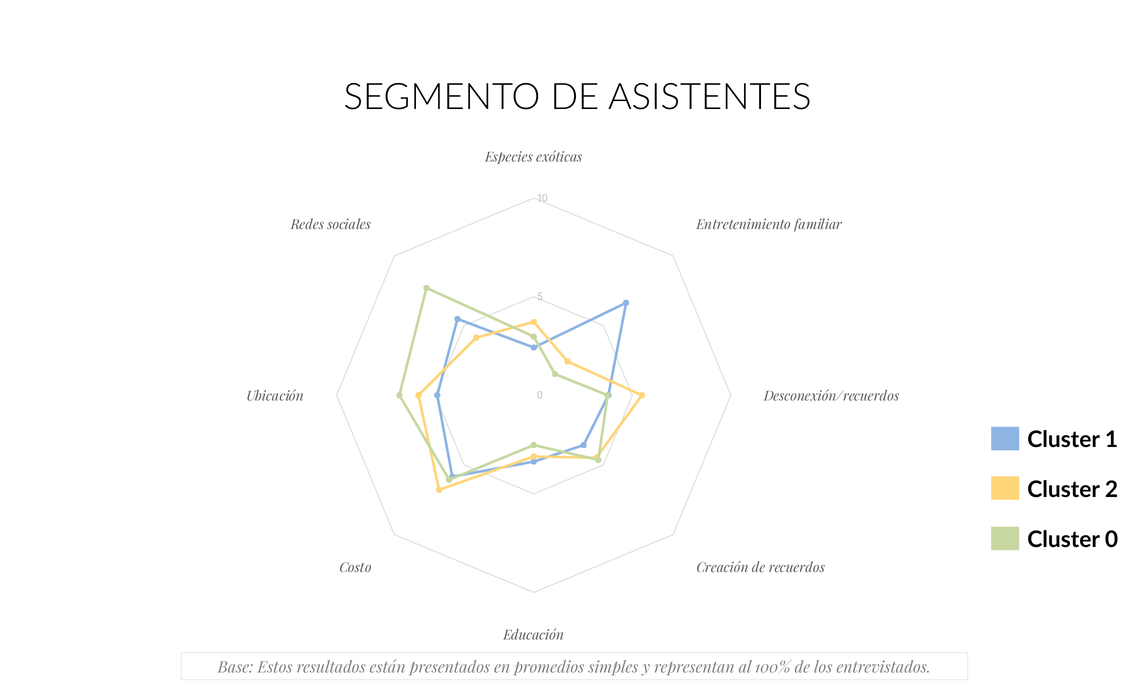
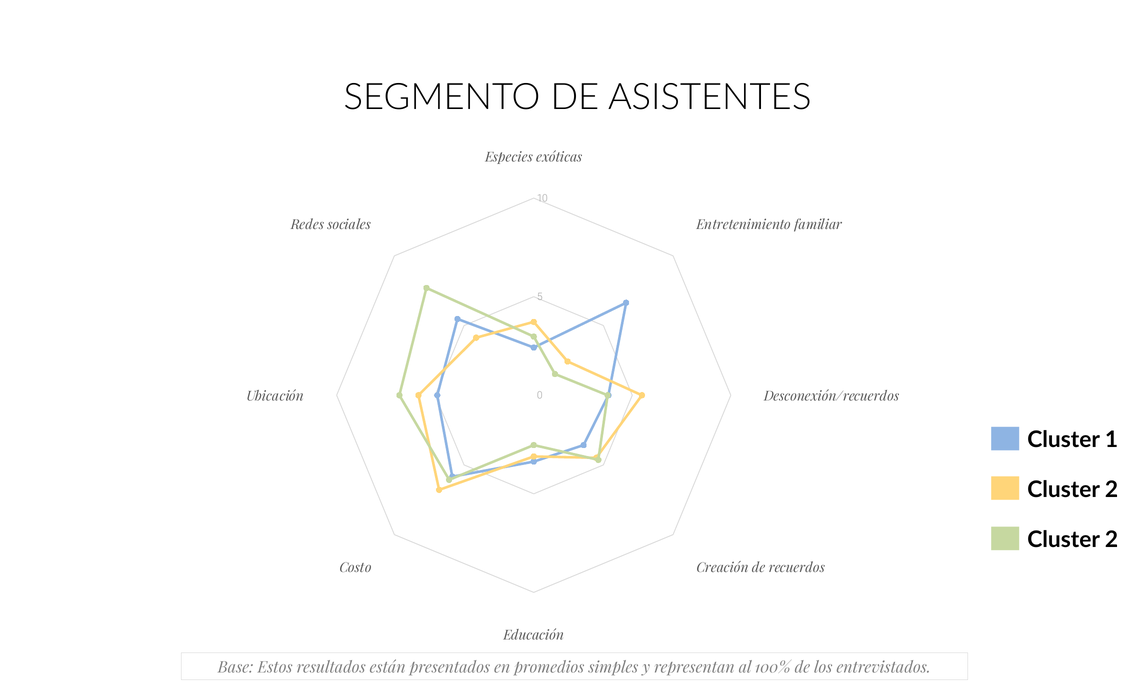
0: 0 -> 2 (1112, 540)
